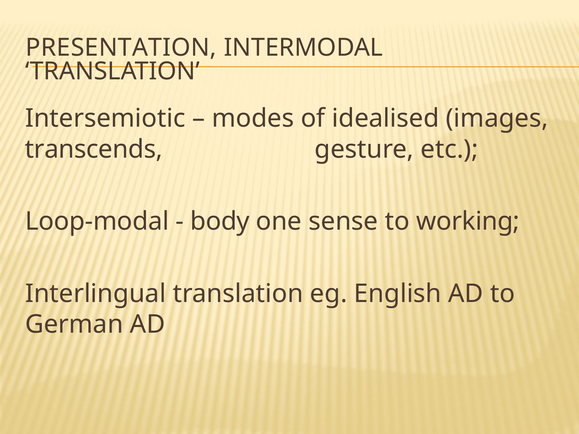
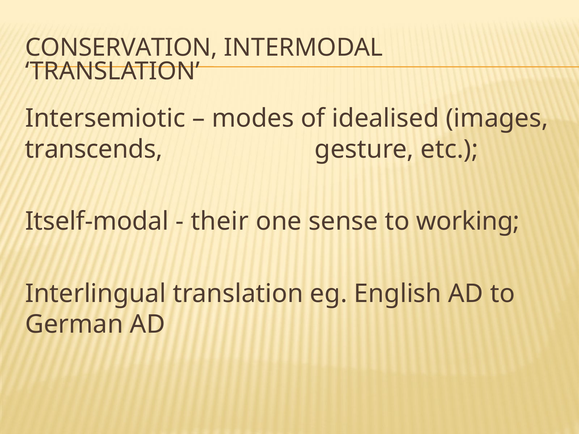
PRESENTATION: PRESENTATION -> CONSERVATION (121, 47)
Loop-modal: Loop-modal -> Itself-modal (97, 222)
body: body -> their (220, 222)
